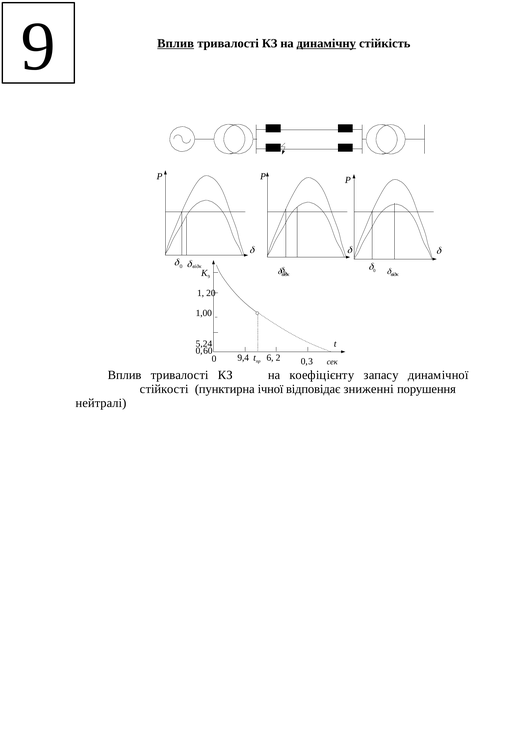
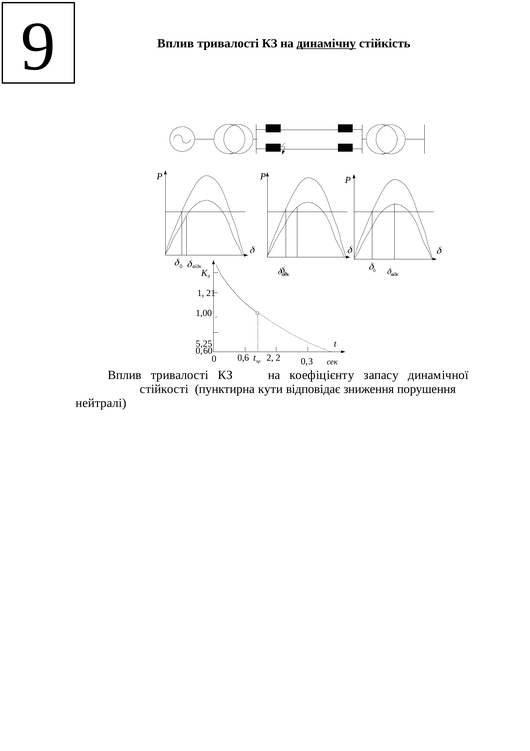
Вплив underline: present -> none (176, 43)
20: 20 -> 21 (211, 293)
5,24: 5,24 -> 5,25 (204, 344)
9,4: 9,4 -> 0,6 (243, 358)
6: 6 -> 2 (270, 358)
ічної: ічної -> кути (270, 389)
зниженні: зниженні -> зниження (369, 389)
